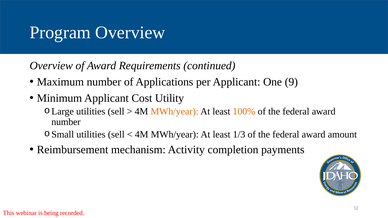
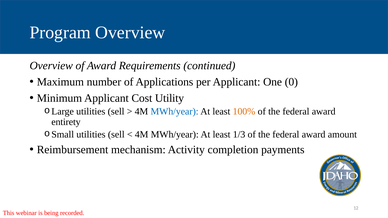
9: 9 -> 0 (291, 82)
MWh/year colour: orange -> blue (175, 112)
number: number -> entirety (66, 122)
